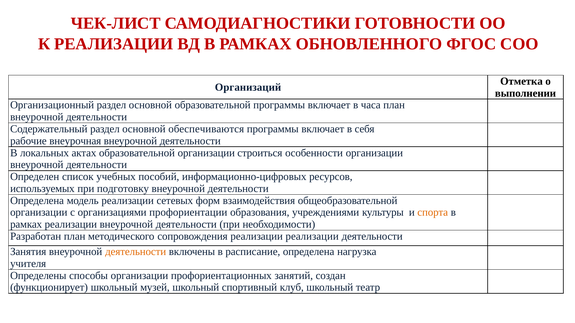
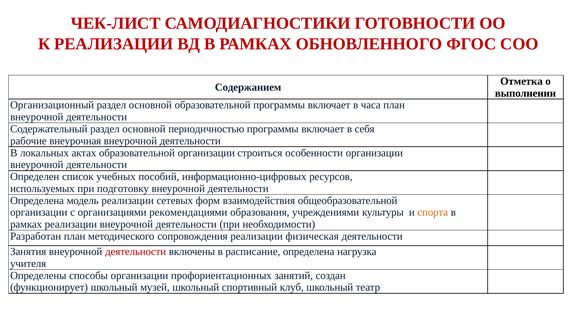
Организаций: Организаций -> Содержанием (248, 87)
обеспечиваются: обеспечиваются -> периодичностью (206, 129)
профориентации: профориентации -> рекомендациями (188, 213)
реализации реализации: реализации -> физическая (312, 237)
деятельности colour: orange -> red (136, 252)
